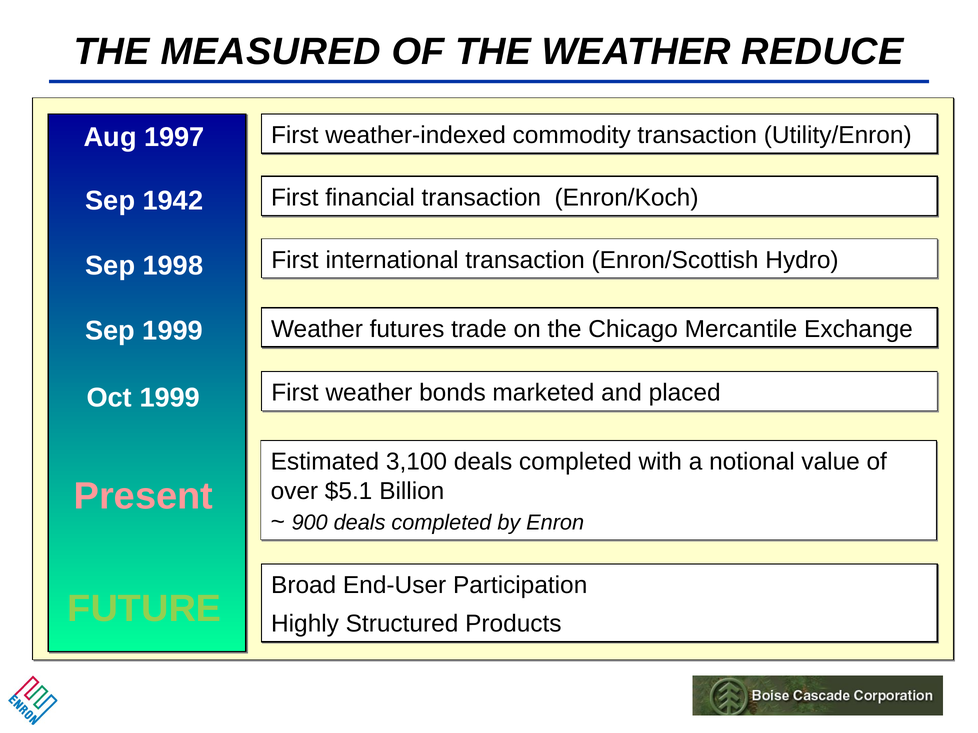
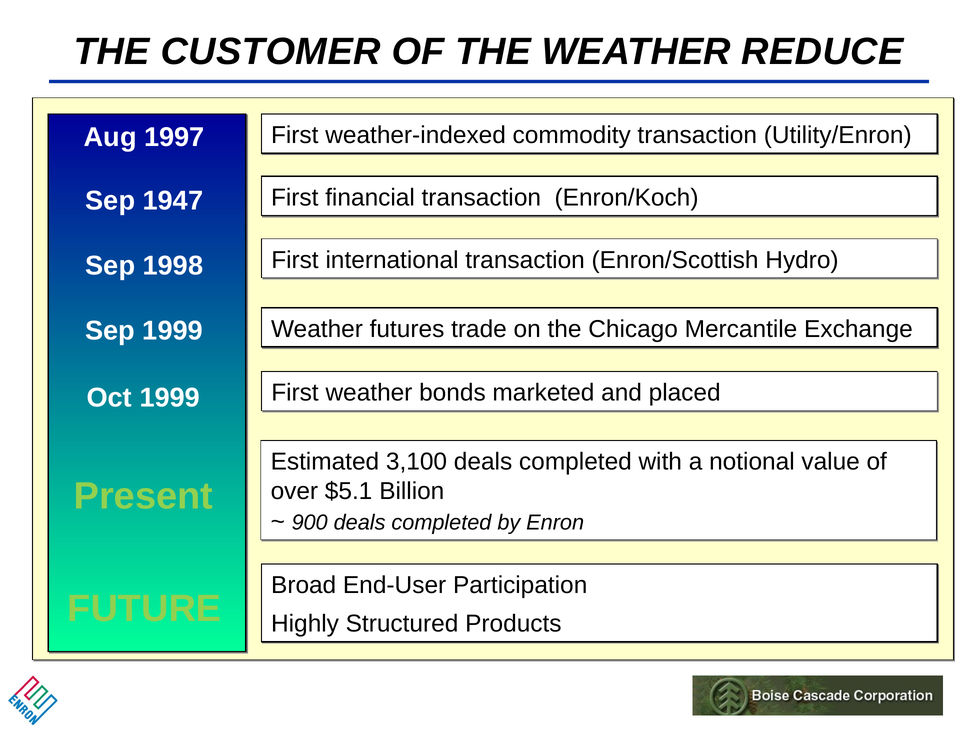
MEASURED: MEASURED -> CUSTOMER (271, 52)
1942: 1942 -> 1947 (173, 201)
Present colour: pink -> light green (143, 497)
